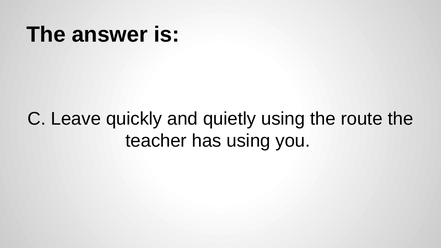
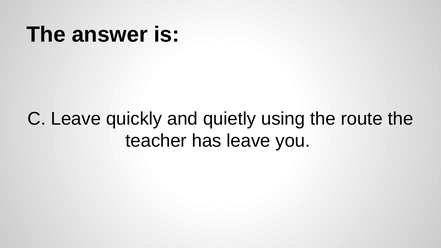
has using: using -> leave (249, 141)
